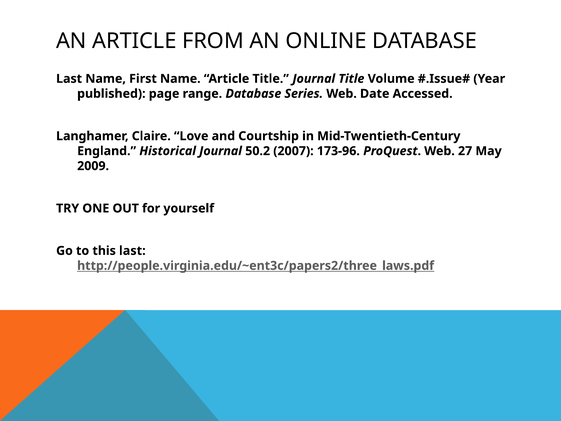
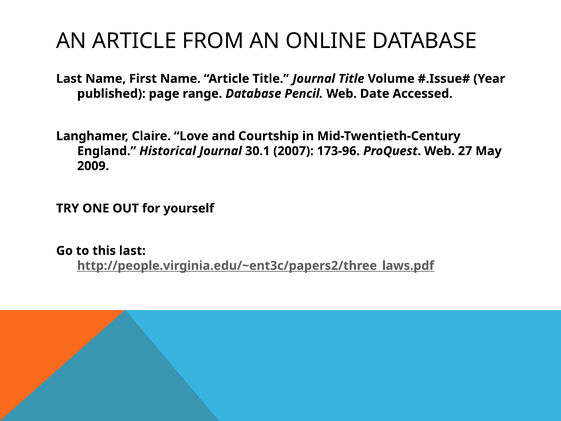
Series: Series -> Pencil (304, 94)
50.2: 50.2 -> 30.1 (258, 151)
